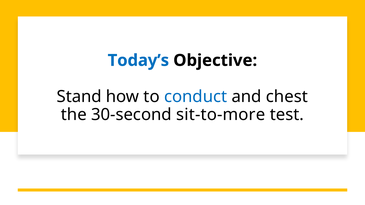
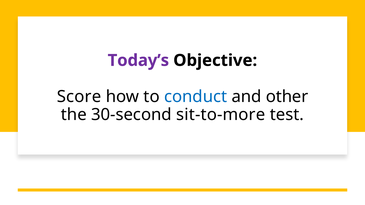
Today’s colour: blue -> purple (138, 60)
Stand: Stand -> Score (79, 97)
chest: chest -> other (287, 97)
